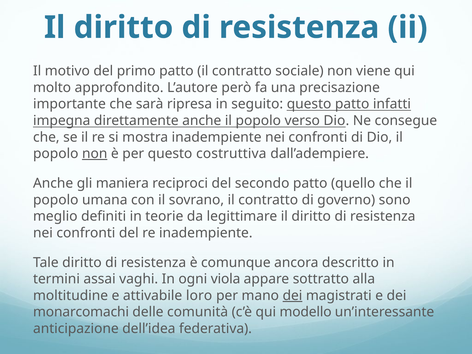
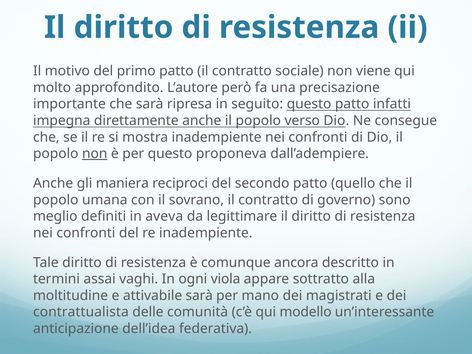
costruttiva: costruttiva -> proponeva (231, 154)
teorie: teorie -> aveva (164, 216)
attivabile loro: loro -> sarà (199, 296)
dei underline: present -> none (292, 296)
monarcomachi: monarcomachi -> contrattualista (81, 312)
